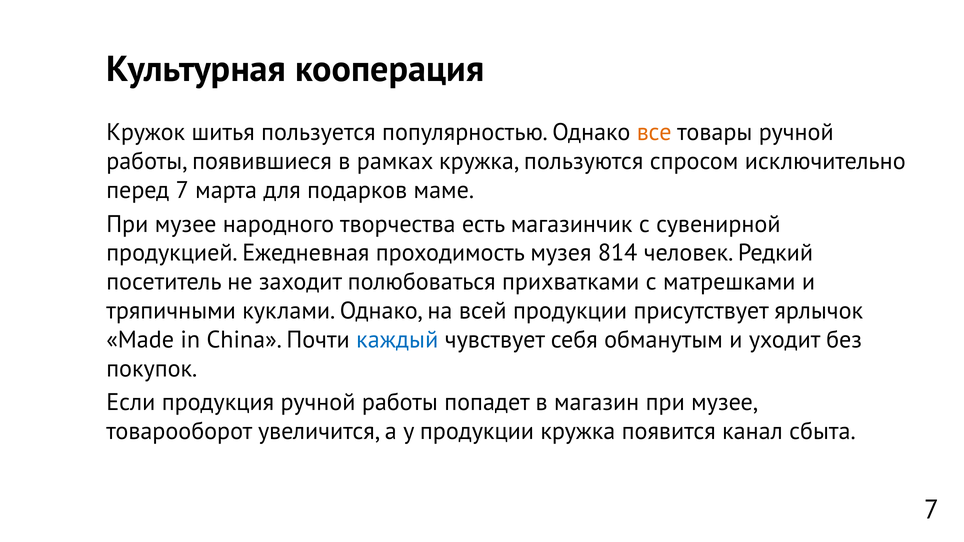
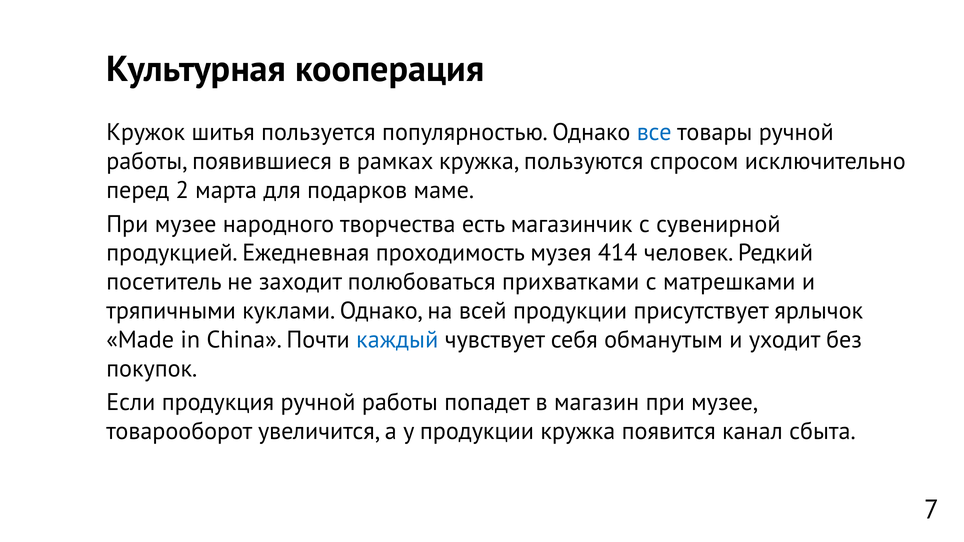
все colour: orange -> blue (654, 133)
перед 7: 7 -> 2 (182, 190)
814: 814 -> 414 (618, 253)
